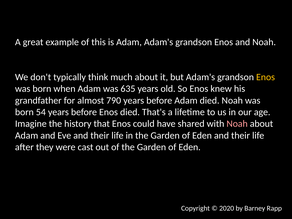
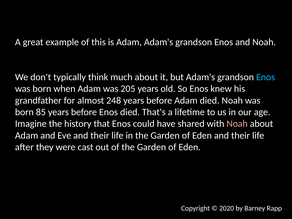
Enos colour: yellow -> light blue (266, 77)
635: 635 -> 205 (128, 89)
790: 790 -> 248 (114, 100)
54: 54 -> 85 (41, 112)
